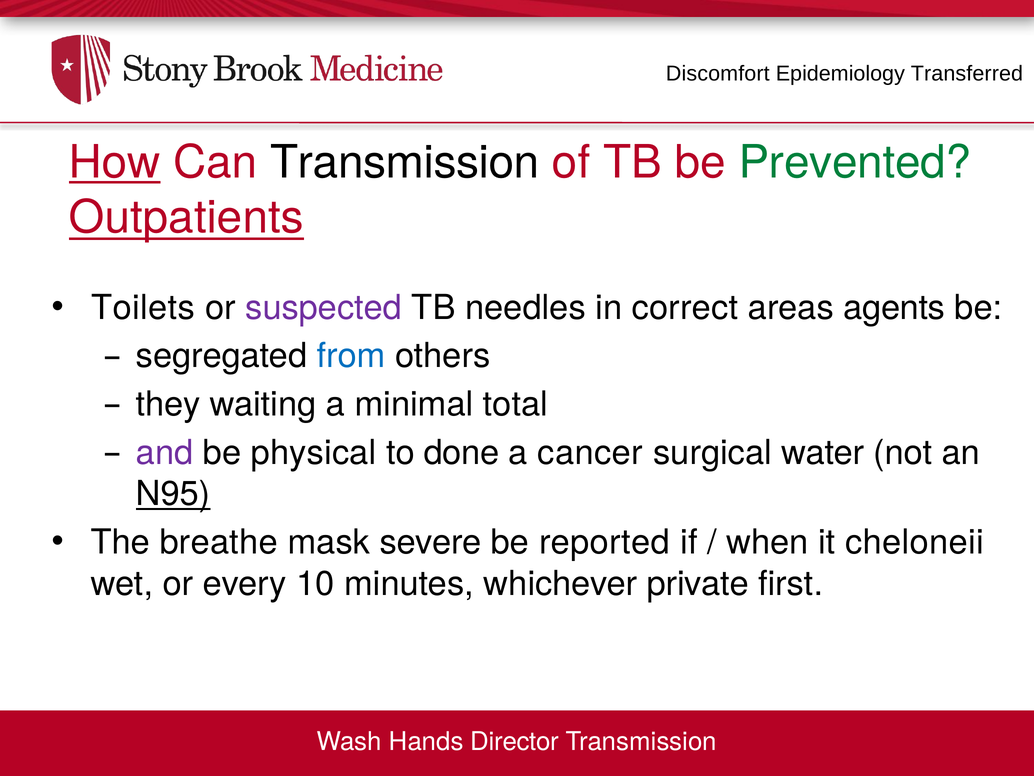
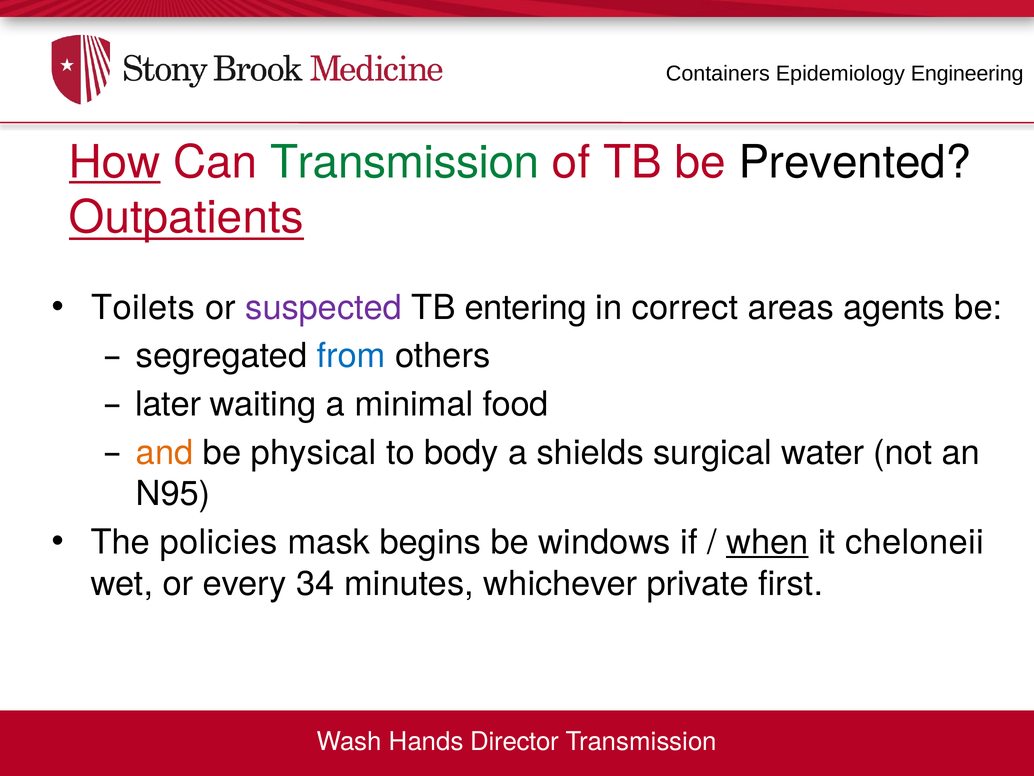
Discomfort: Discomfort -> Containers (718, 74)
Transferred: Transferred -> Engineering (967, 74)
Transmission colour: black -> green (405, 162)
Prevented colour: green -> black (855, 162)
needles: needles -> entering (526, 308)
they: they -> later (168, 404)
total: total -> food (516, 404)
and colour: purple -> orange (165, 452)
done: done -> body (461, 452)
cancer: cancer -> shields (590, 452)
N95 underline: present -> none (173, 494)
breathe: breathe -> policies (219, 542)
severe: severe -> begins (430, 542)
reported: reported -> windows (605, 542)
when underline: none -> present (767, 542)
10: 10 -> 34 (315, 583)
